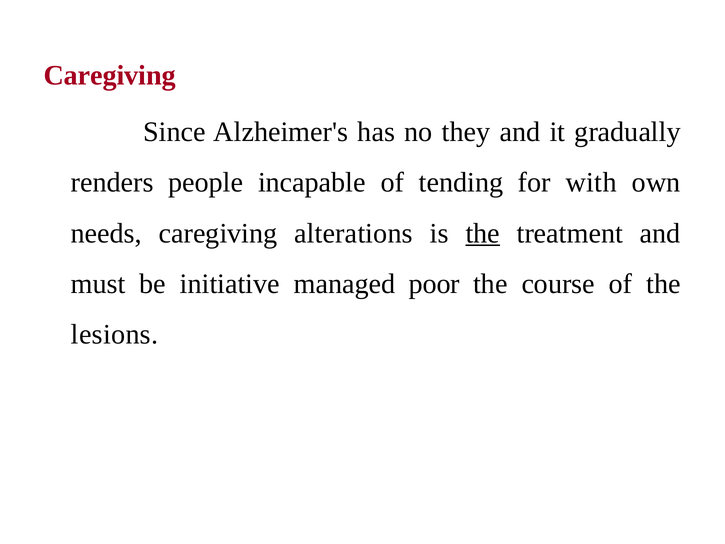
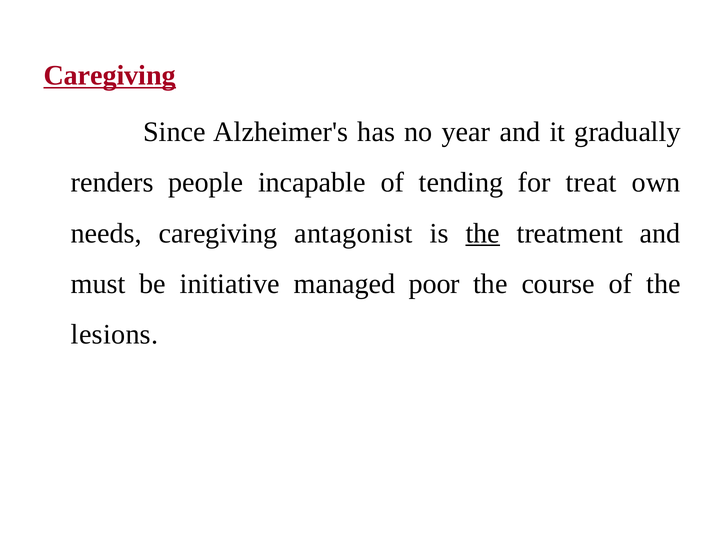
Caregiving underline: none -> present (110, 76)
they: they -> year (466, 132)
with: with -> treat (591, 183)
alterations: alterations -> antagonist (353, 233)
